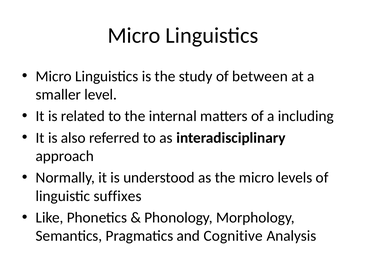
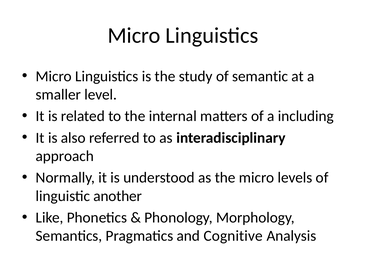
between: between -> semantic (260, 76)
suffixes: suffixes -> another (118, 196)
